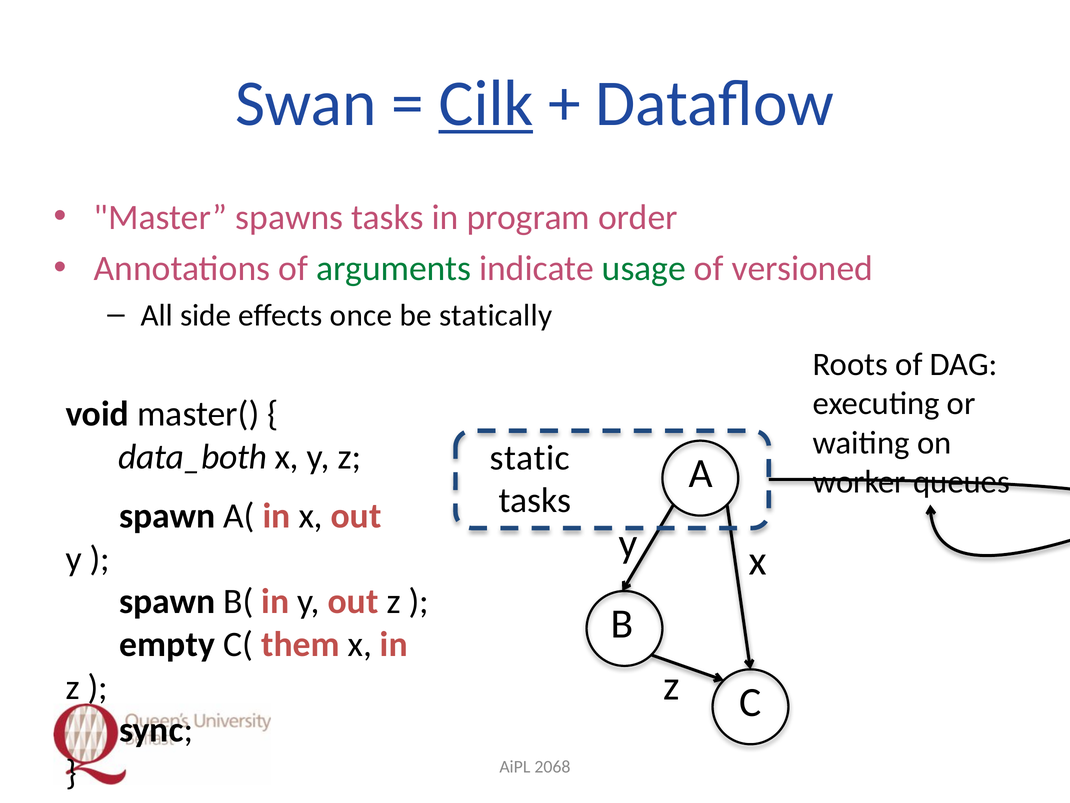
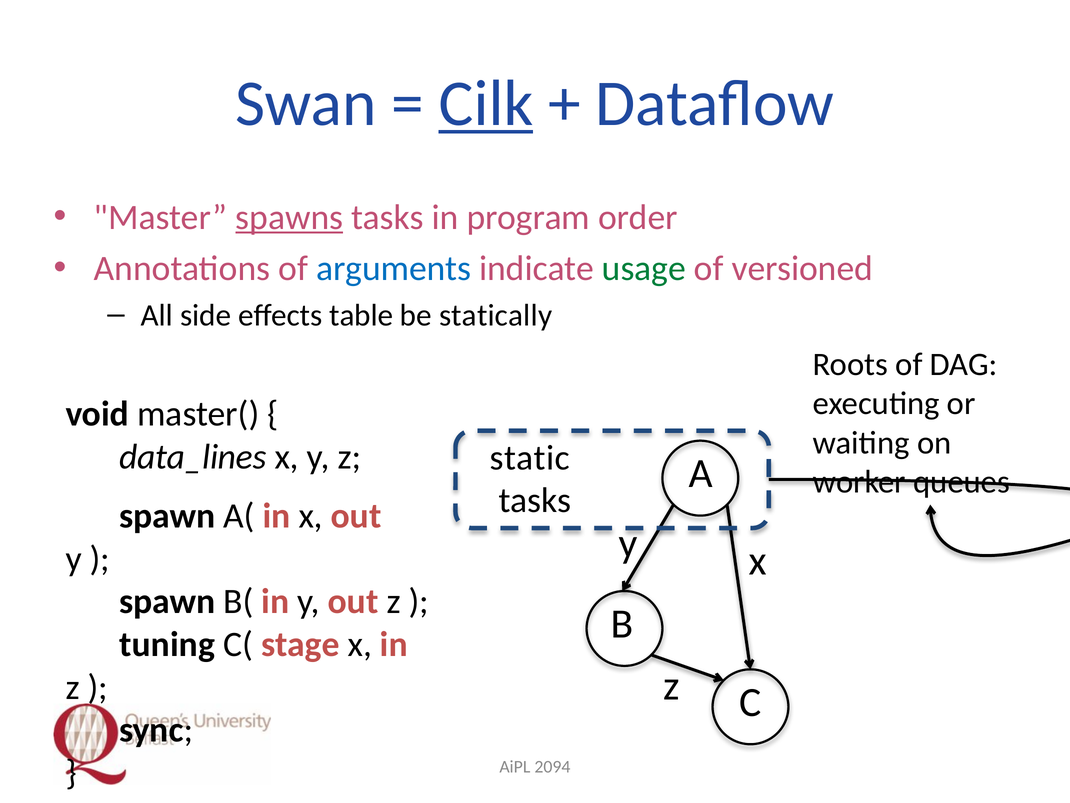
spawns underline: none -> present (289, 217)
arguments colour: green -> blue (394, 268)
once: once -> table (361, 315)
data_both: data_both -> data_lines (193, 457)
empty: empty -> tuning (167, 644)
them: them -> stage (300, 644)
2068: 2068 -> 2094 (552, 766)
